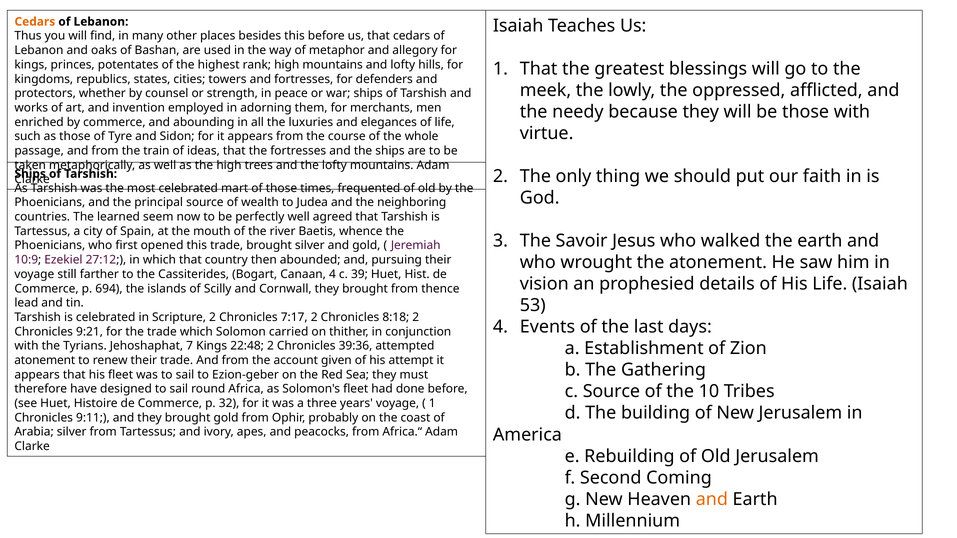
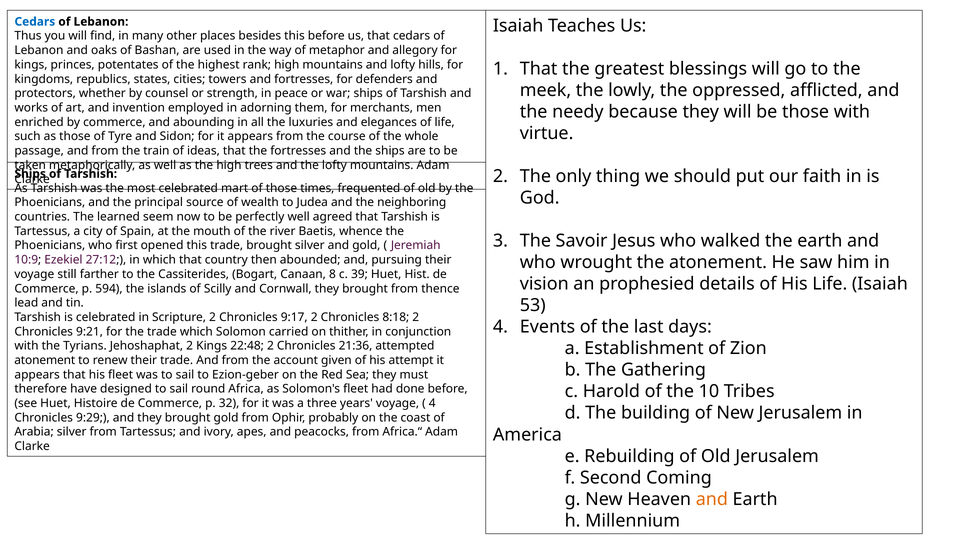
Cedars colour: orange -> blue (35, 22)
Canaan 4: 4 -> 8 (332, 274)
694: 694 -> 594 (109, 289)
7:17: 7:17 -> 9:17 (294, 317)
Jehoshaphat 7: 7 -> 2 (190, 346)
39:36: 39:36 -> 21:36 (355, 346)
c Source: Source -> Harold (611, 392)
1: 1 -> 4 (432, 404)
9:11: 9:11 -> 9:29 (93, 418)
